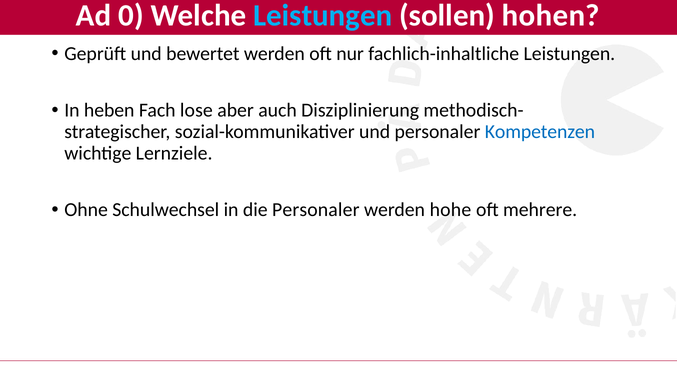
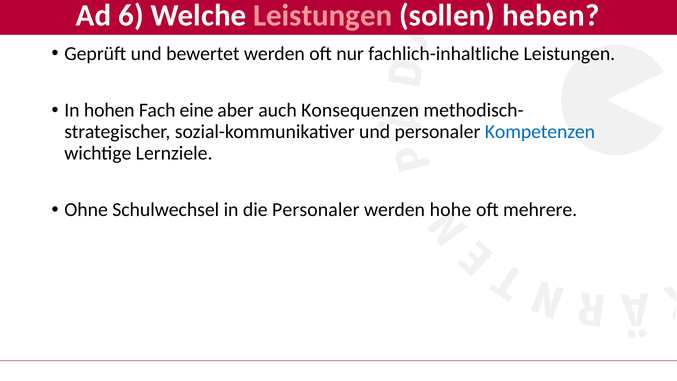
0: 0 -> 6 (131, 16)
Leistungen colour: light blue -> pink (323, 16)
hohen: hohen -> heben (551, 16)
heben: heben -> hohen (109, 110)
lose: lose -> eine (197, 110)
Disziplinierung: Disziplinierung -> Konsequenzen (360, 110)
